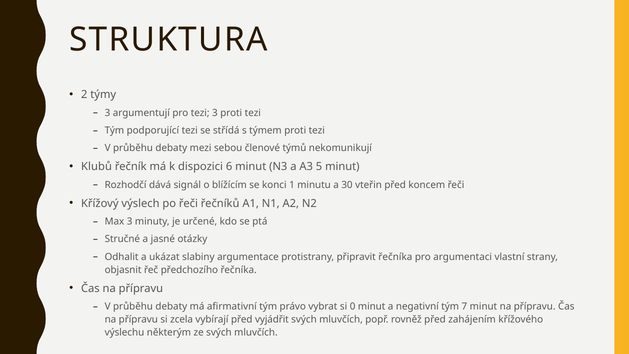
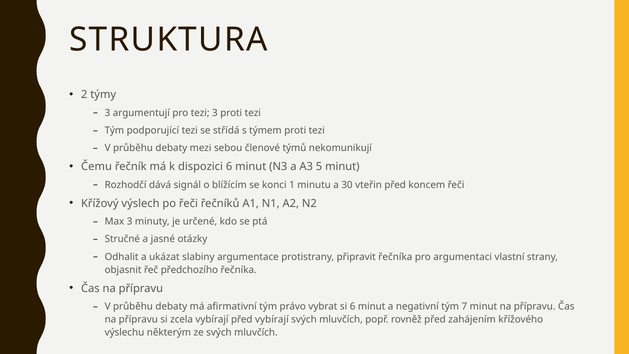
Klubů: Klubů -> Čemu (97, 166)
si 0: 0 -> 6 (353, 306)
před vyjádřit: vyjádřit -> vybírají (272, 319)
